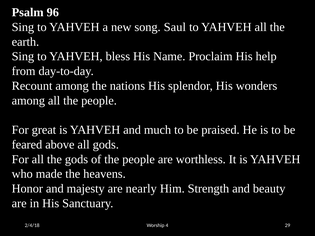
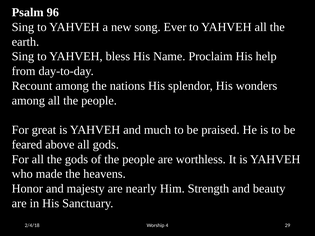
Saul: Saul -> Ever (175, 27)
